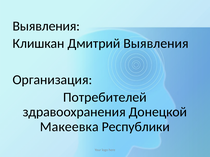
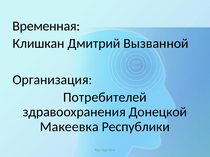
Выявления: Выявления -> Временная (46, 26)
Дмитрий Выявления: Выявления -> Вызванной (156, 44)
